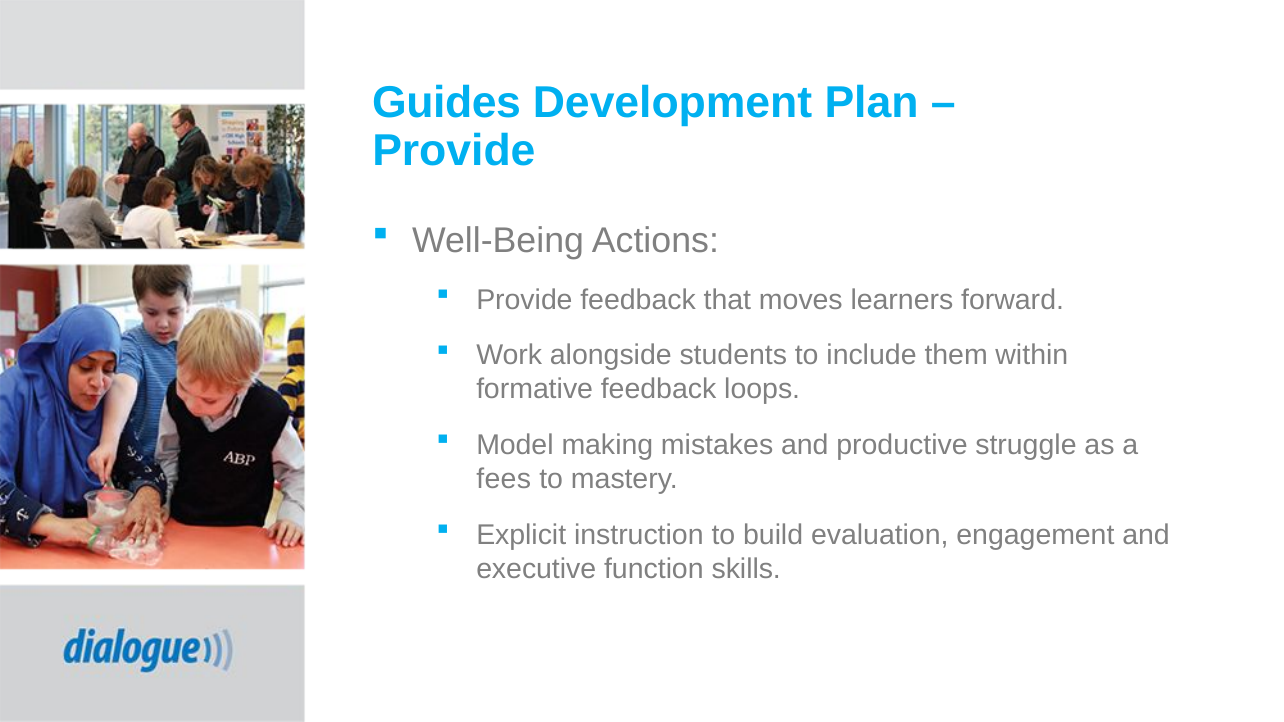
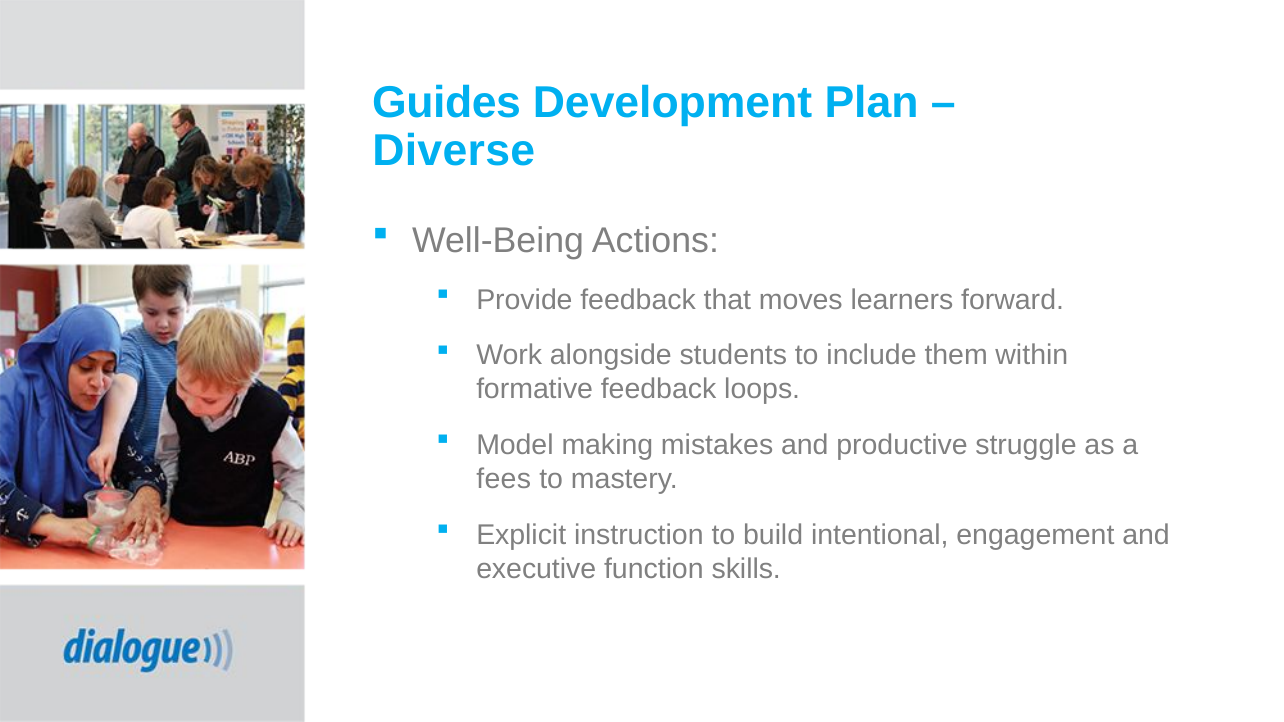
Provide: Provide -> Diverse (454, 151)
evaluation: evaluation -> intentional (880, 535)
